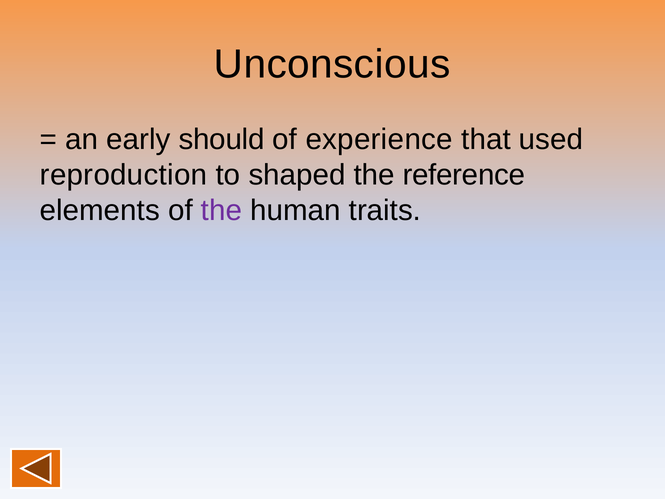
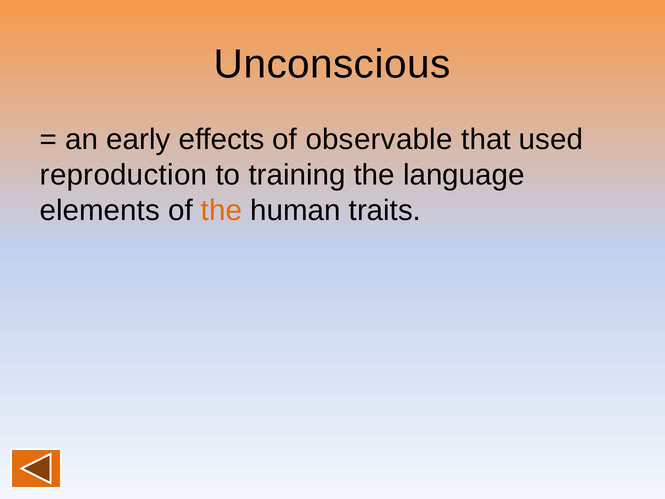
should: should -> effects (222, 140)
experience: experience -> observable (379, 140)
shaped: shaped -> training (297, 175)
reference: reference -> language (464, 175)
the colour: purple -> orange (221, 210)
